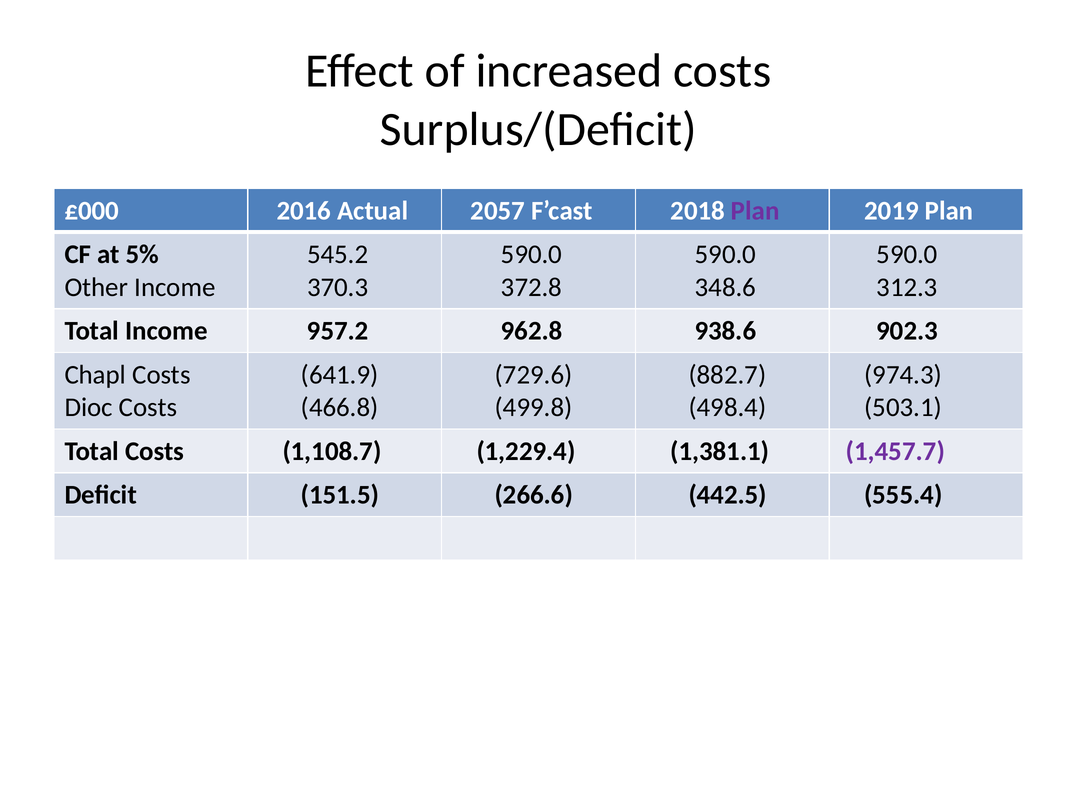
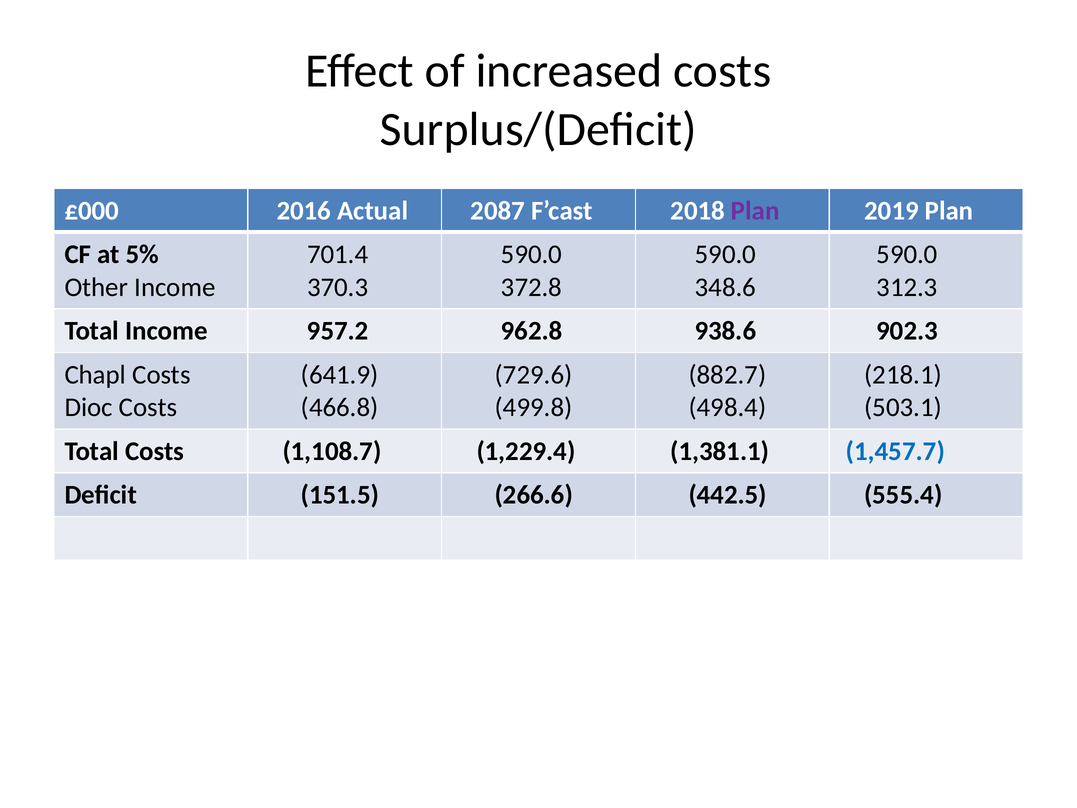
2057: 2057 -> 2087 (498, 211)
545.2: 545.2 -> 701.4 (338, 254)
974.3: 974.3 -> 218.1 (903, 375)
1,457.7 colour: purple -> blue (895, 451)
